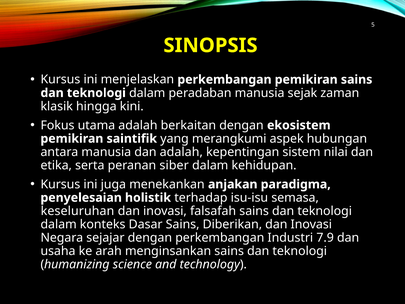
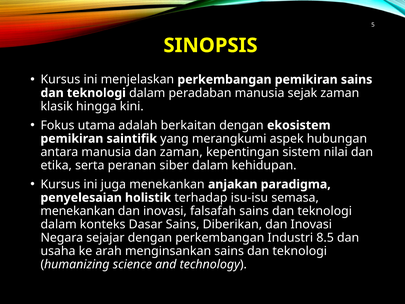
dan adalah: adalah -> zaman (181, 152)
keseluruhan: keseluruhan -> menekankan (78, 211)
7.9: 7.9 -> 8.5 (325, 238)
